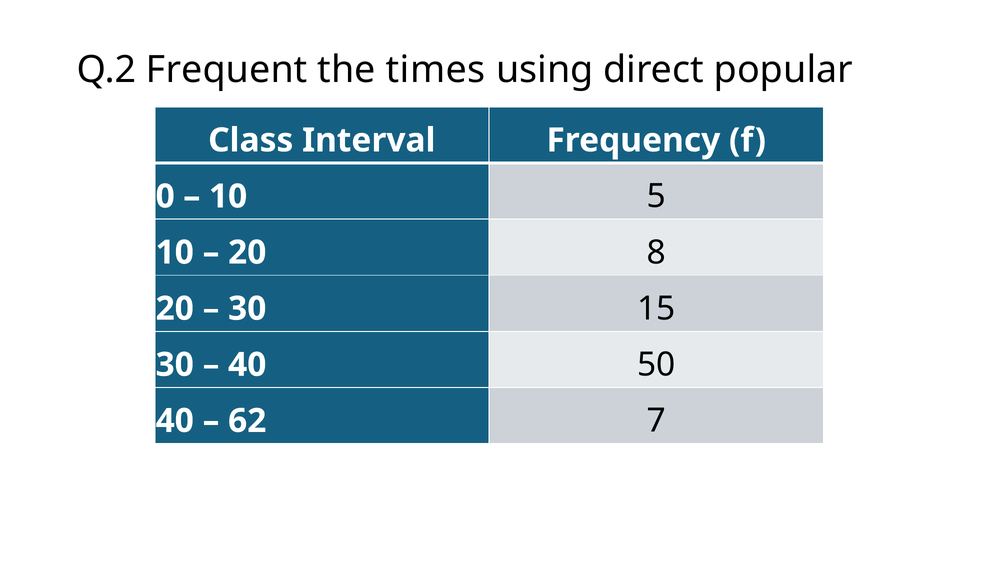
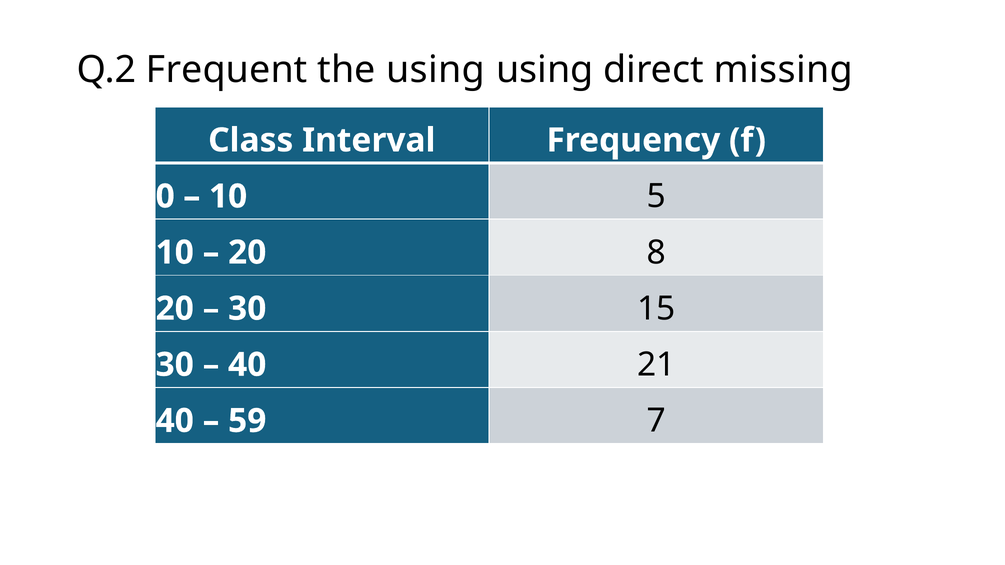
the times: times -> using (436, 70)
popular: popular -> missing (783, 70)
50: 50 -> 21 (656, 365)
62: 62 -> 59 (247, 421)
